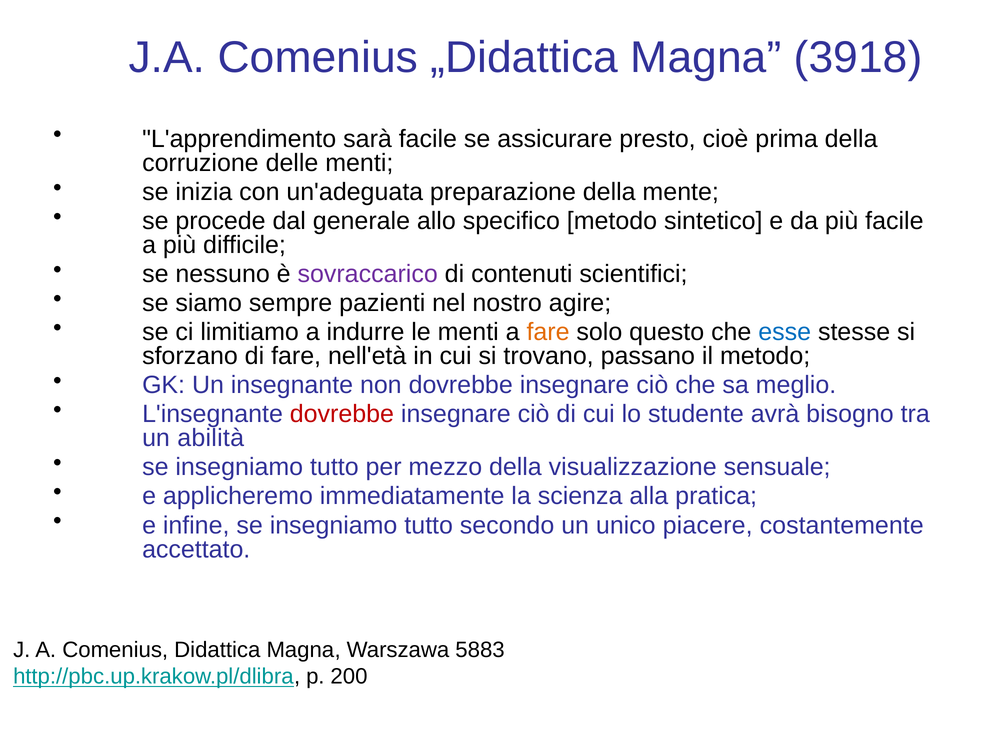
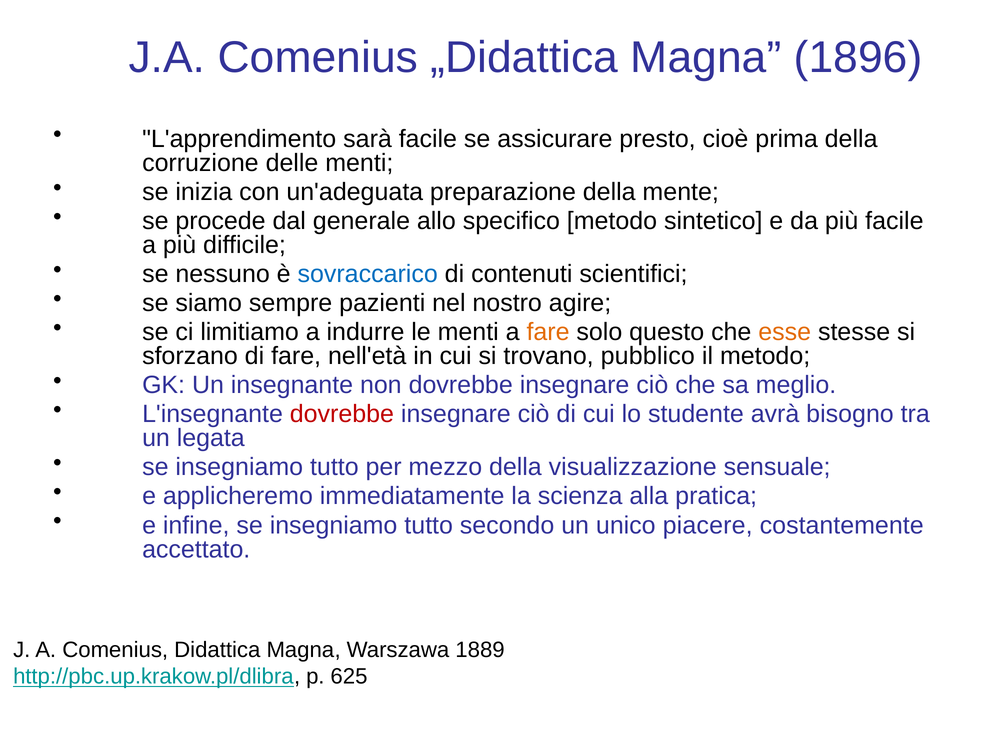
3918: 3918 -> 1896 (858, 58)
sovraccarico colour: purple -> blue (368, 274)
esse colour: blue -> orange (785, 332)
passano: passano -> pubblico (648, 356)
abilità: abilità -> legata (211, 438)
5883: 5883 -> 1889 (480, 650)
200: 200 -> 625 (349, 677)
